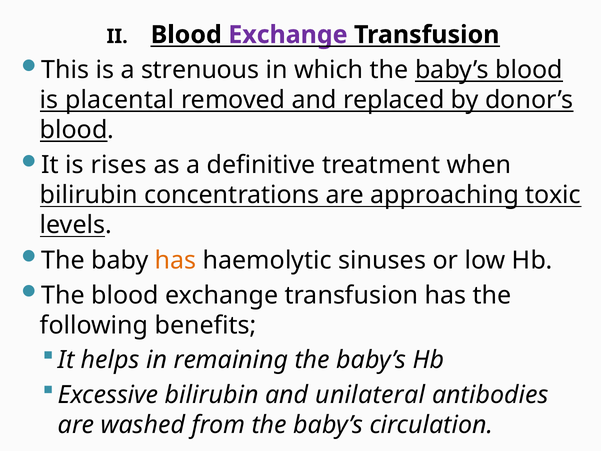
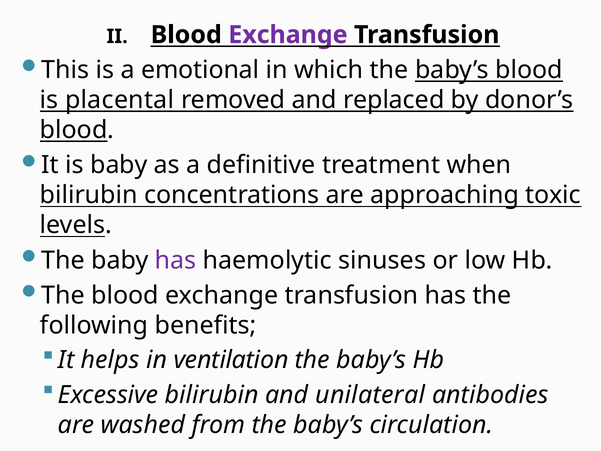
strenuous: strenuous -> emotional (200, 70)
is rises: rises -> baby (119, 165)
has colour: orange -> purple (176, 260)
remaining: remaining -> ventilation (231, 360)
